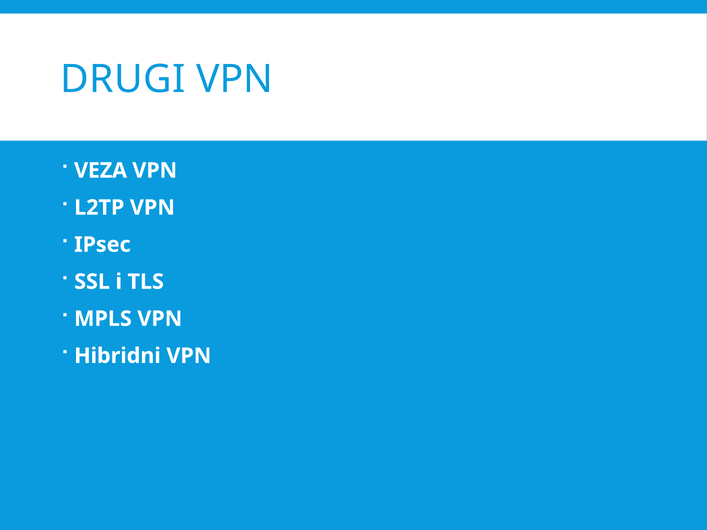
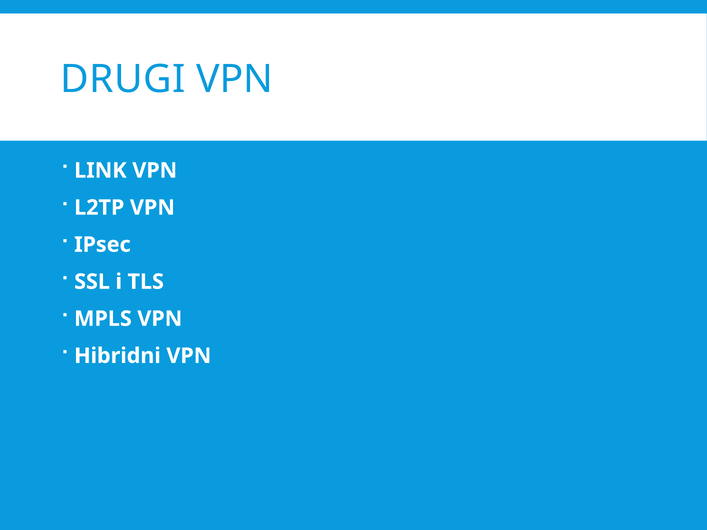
VEZA: VEZA -> LINK (100, 171)
